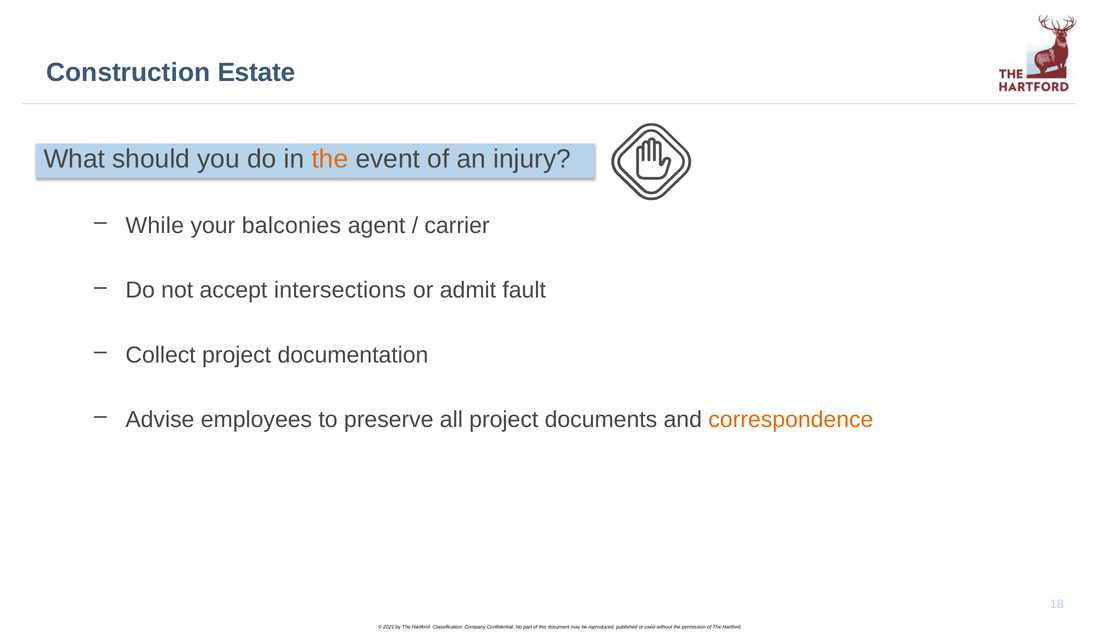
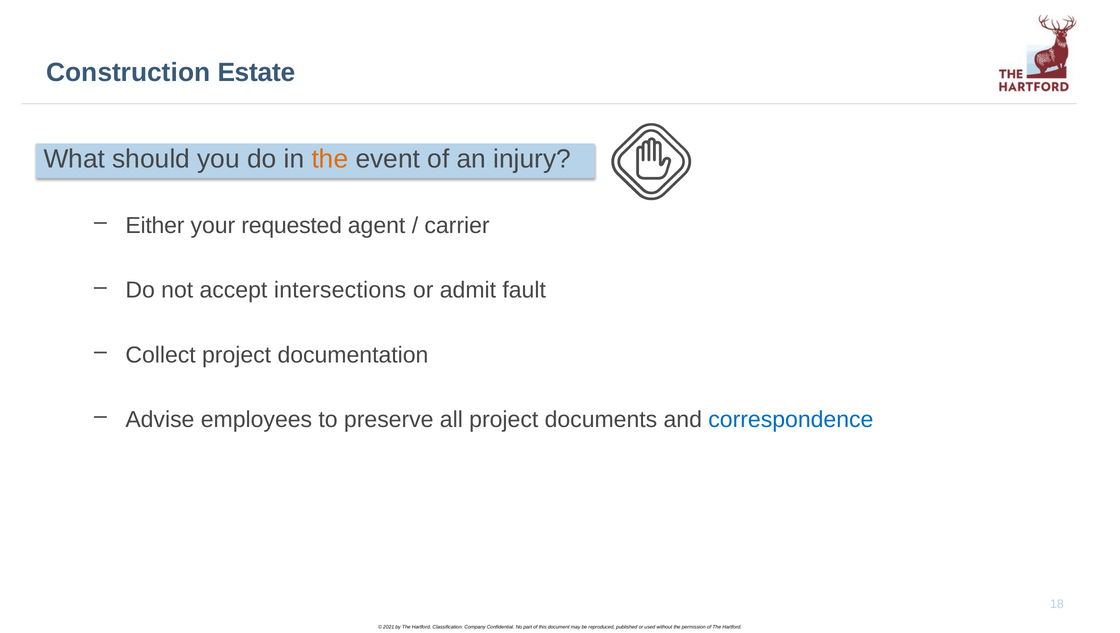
While: While -> Either (155, 225)
balconies: balconies -> requested (292, 225)
correspondence colour: orange -> blue (791, 419)
